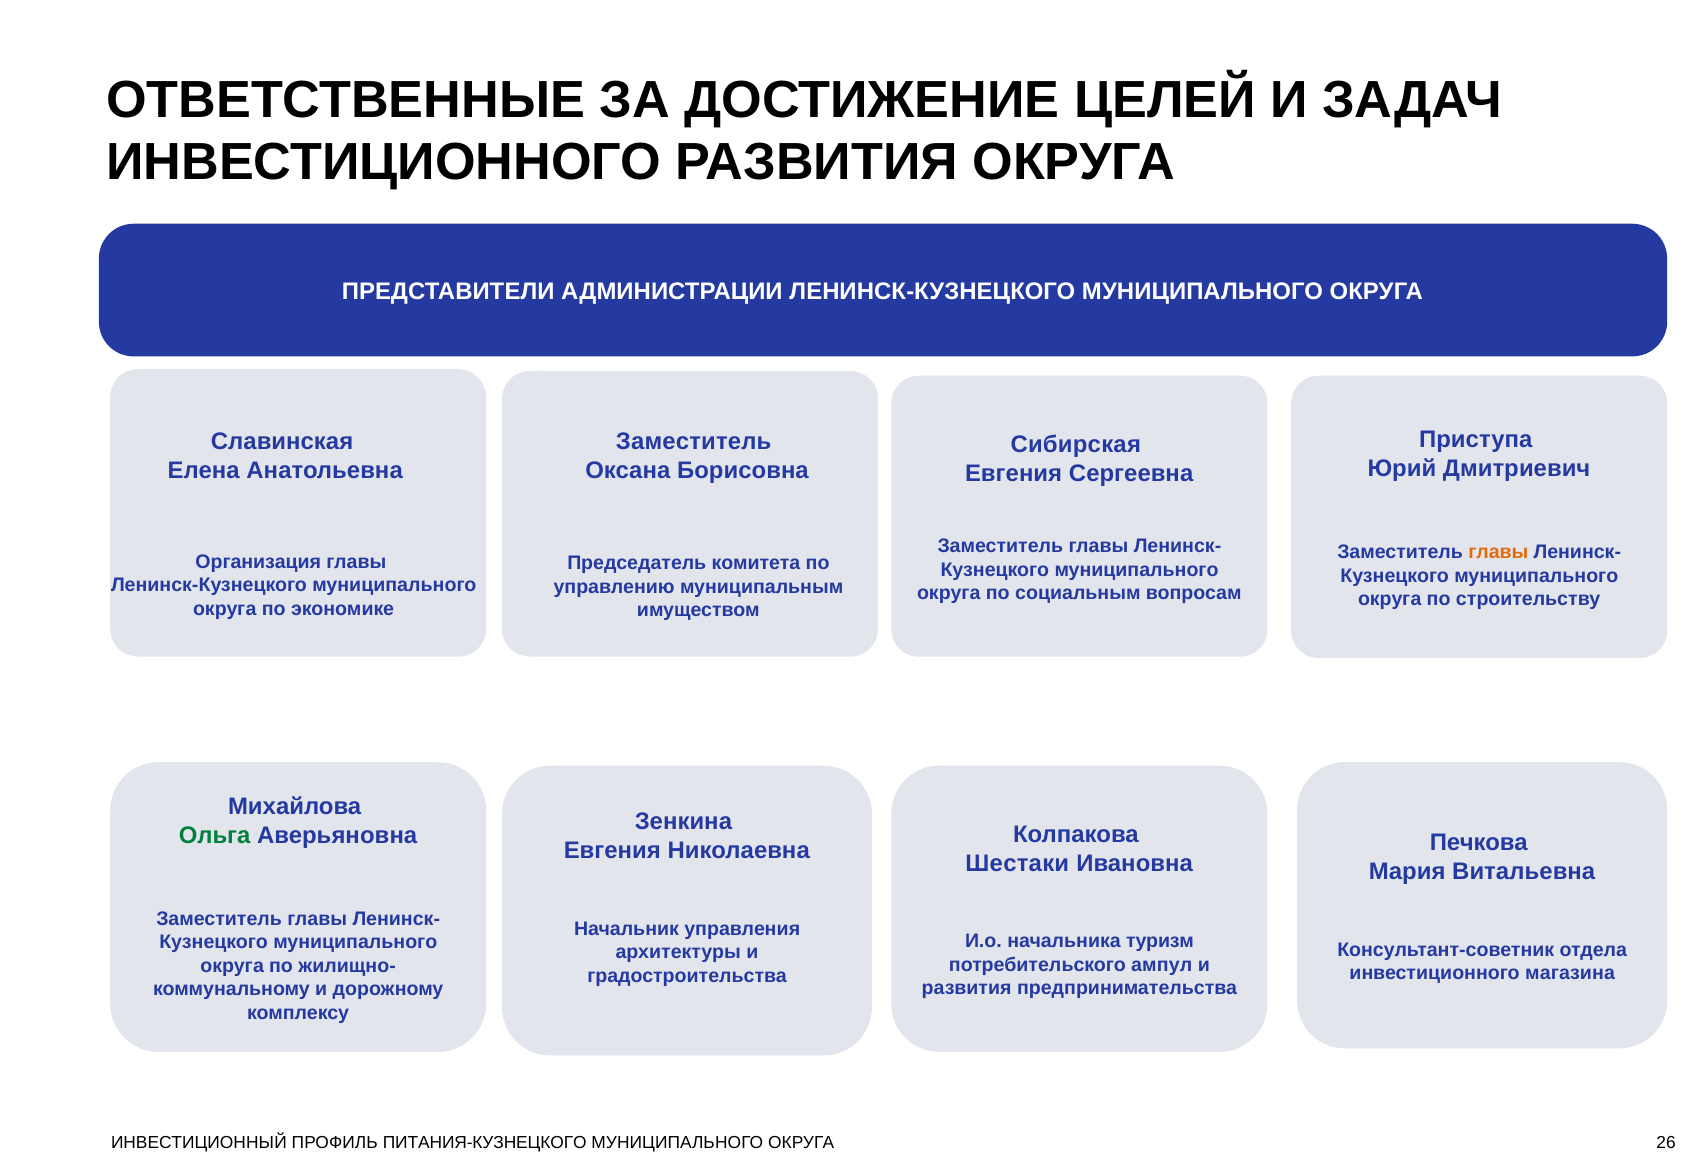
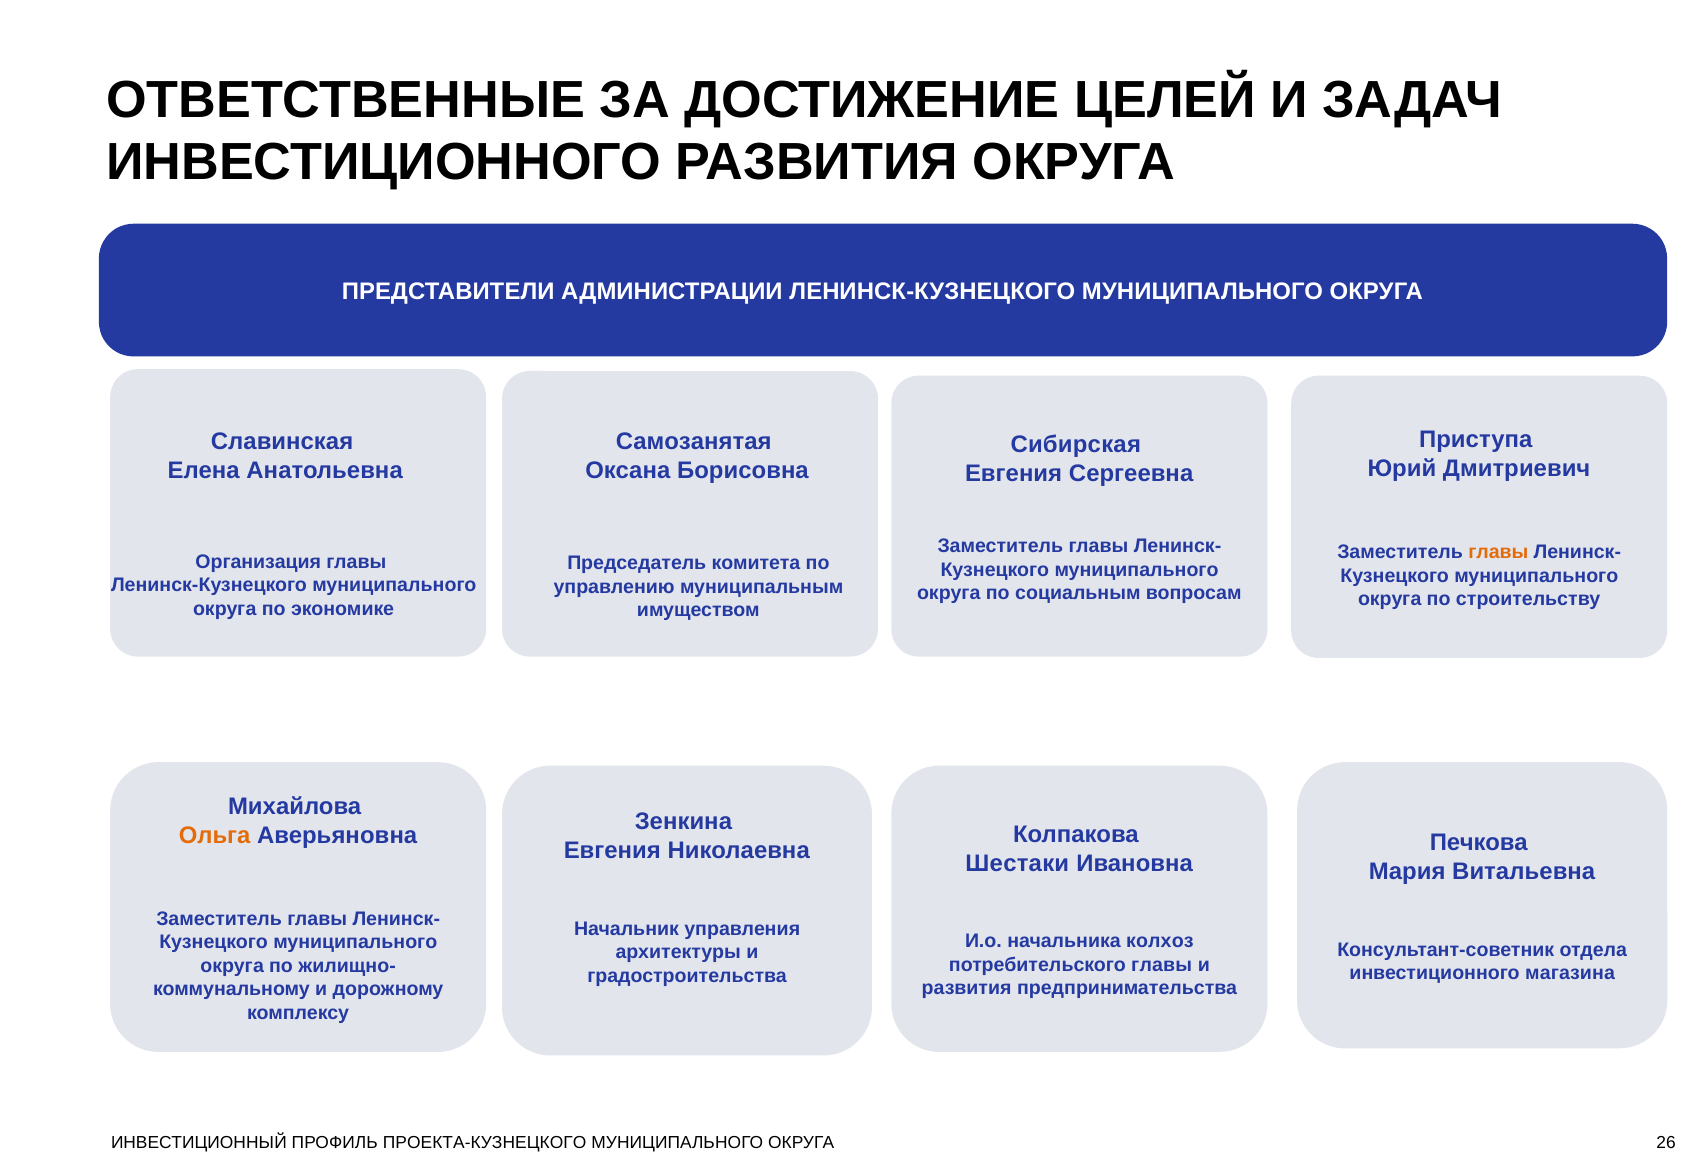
Заместитель: Заместитель -> Самозанятая (694, 442)
Ольга colour: green -> orange (215, 836)
туризм: туризм -> колхоз (1160, 941)
потребительского ампул: ампул -> главы (1162, 965)
ПИТАНИЯ-КУЗНЕЦКОГО: ПИТАНИЯ-КУЗНЕЦКОГО -> ПРОЕКТА-КУЗНЕЦКОГО (485, 1143)
